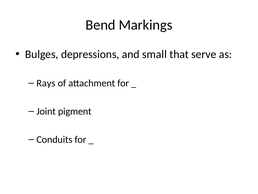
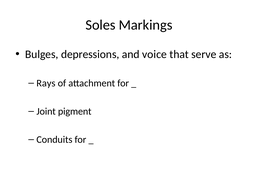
Bend: Bend -> Soles (101, 25)
small: small -> voice (154, 54)
